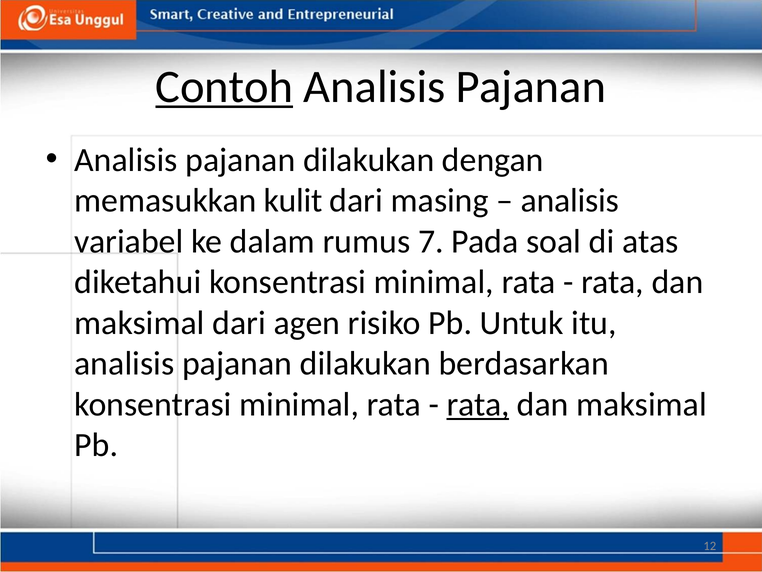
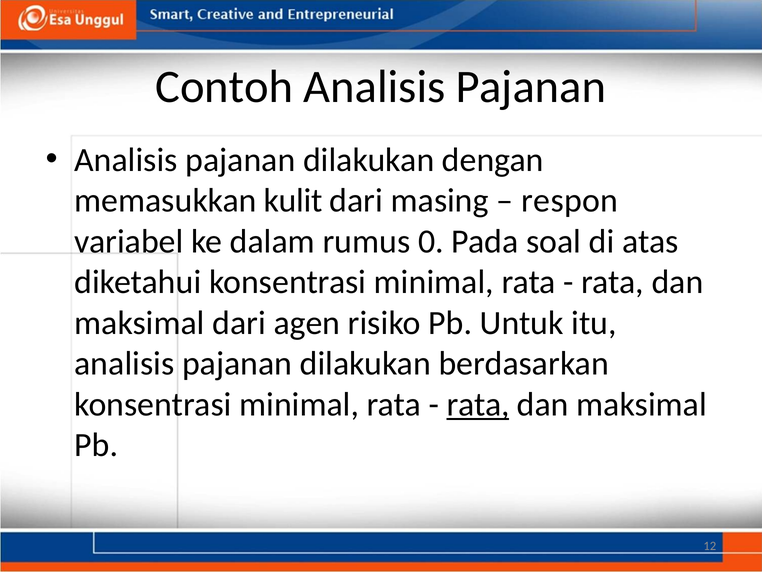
Contoh underline: present -> none (224, 87)
analisis: analisis -> respon (570, 201)
7: 7 -> 0 (431, 241)
